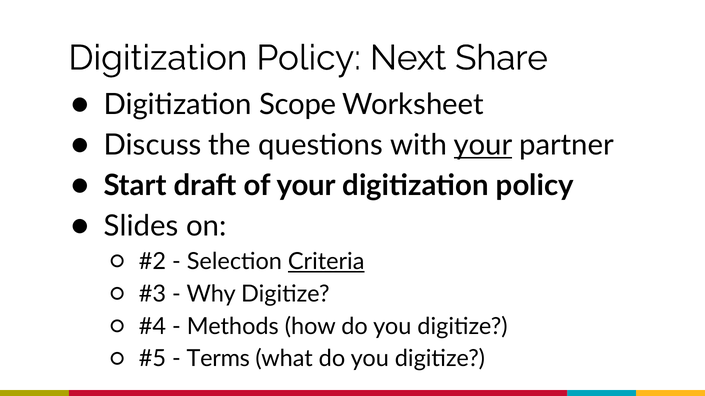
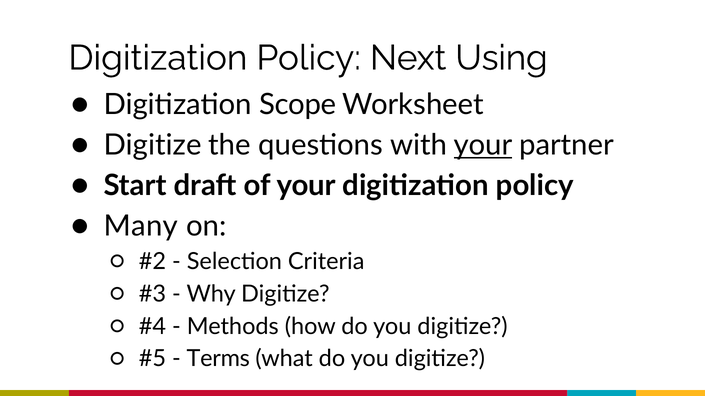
Share: Share -> Using (501, 58)
Discuss: Discuss -> Digitize (153, 145)
Slides: Slides -> Many (141, 226)
Criteria underline: present -> none (326, 262)
